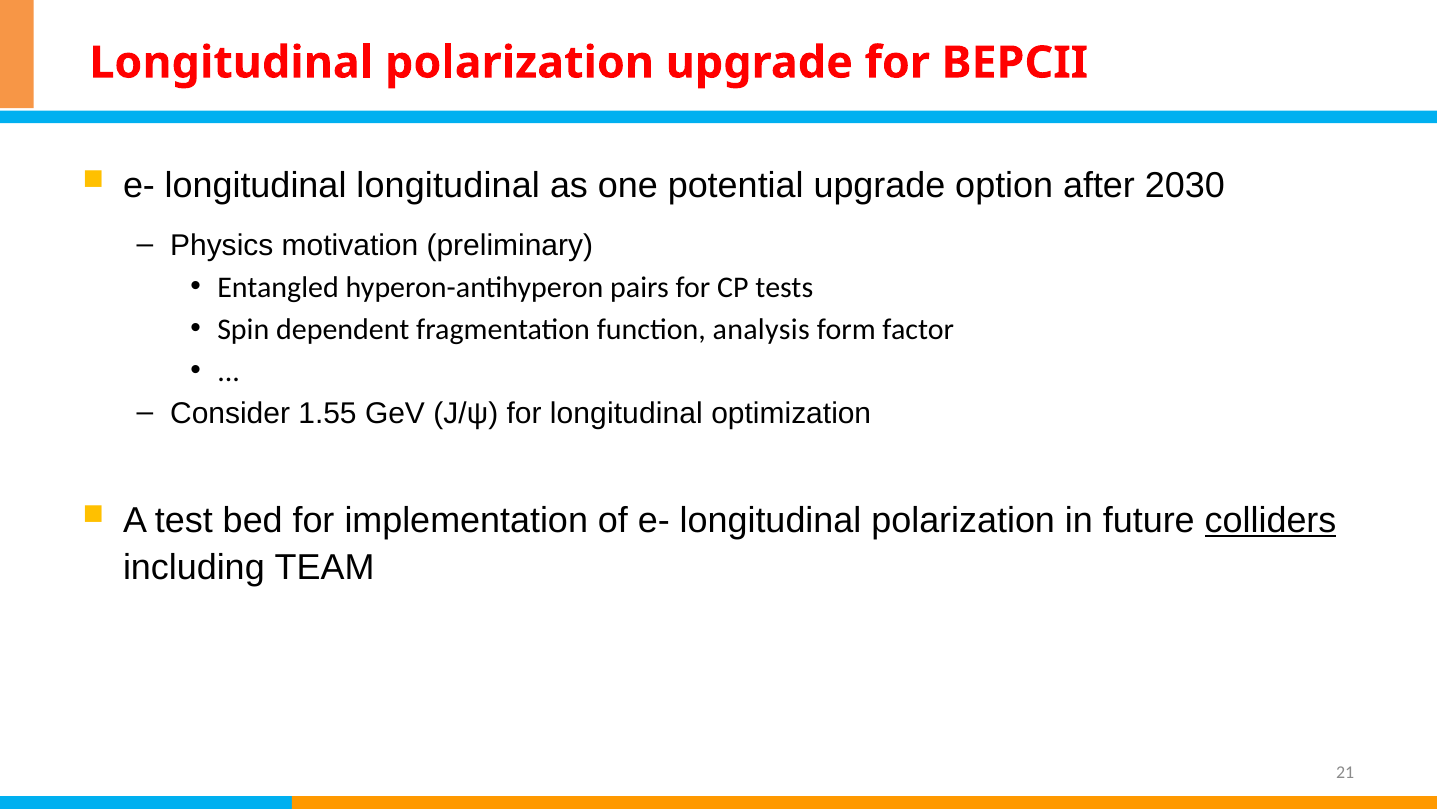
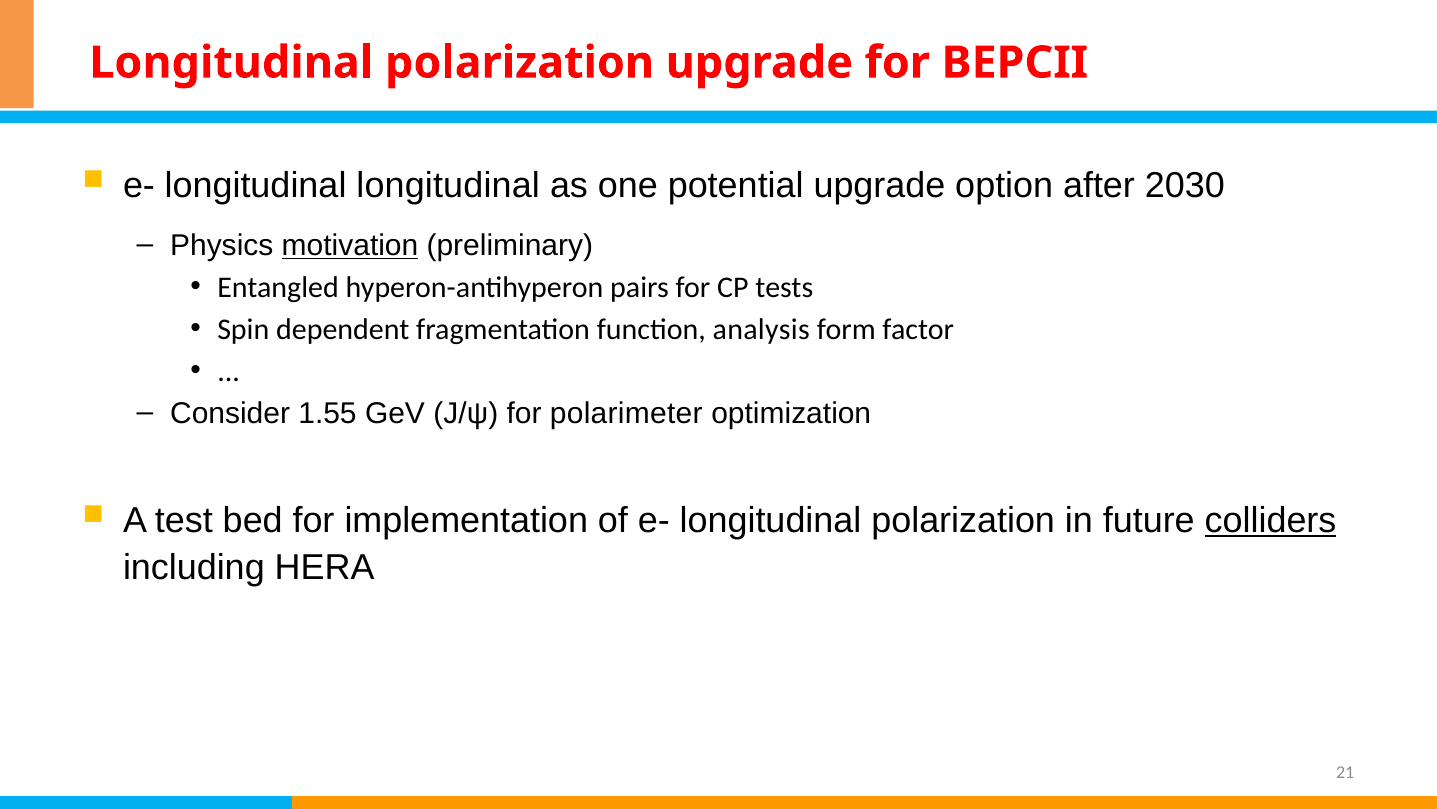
motivation underline: none -> present (350, 245)
for longitudinal: longitudinal -> polarimeter (626, 413)
TEAM: TEAM -> HERA (325, 567)
